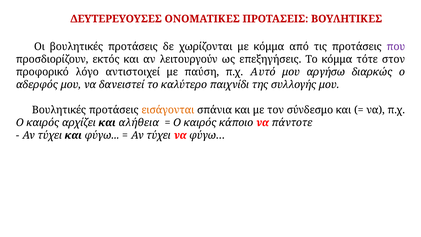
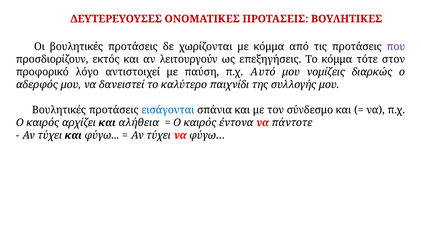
αργήσω: αργήσω -> νομίζεις (326, 72)
εισάγονται colour: orange -> blue (168, 110)
κάποιο: κάποιο -> έντονα (236, 123)
